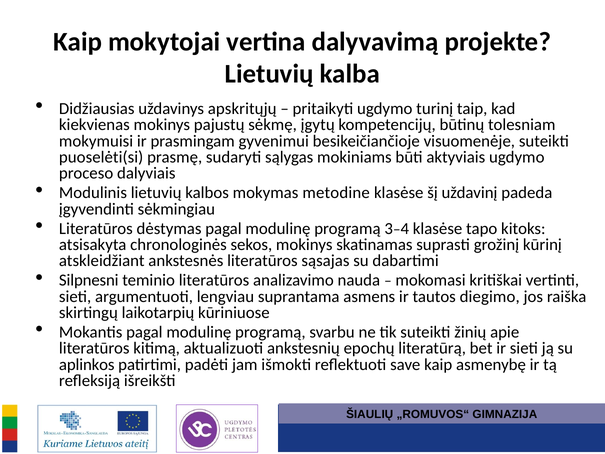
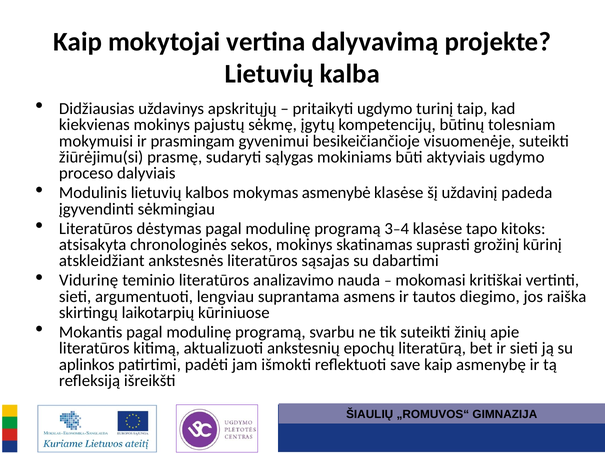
puoselėti(si: puoselėti(si -> žiūrėjimu(si (101, 157)
metodine: metodine -> asmenybė (336, 193)
Silpnesni: Silpnesni -> Vidurinę (89, 280)
